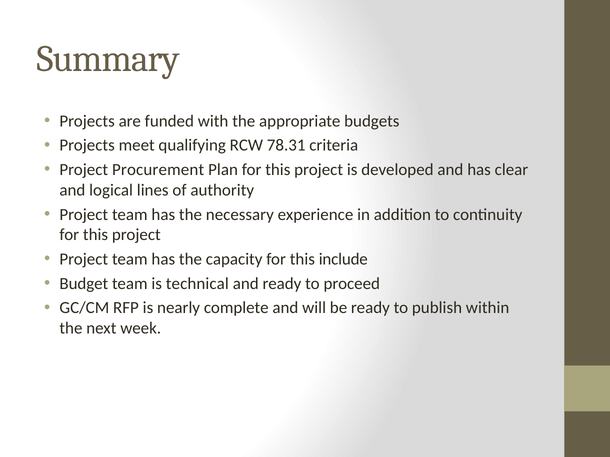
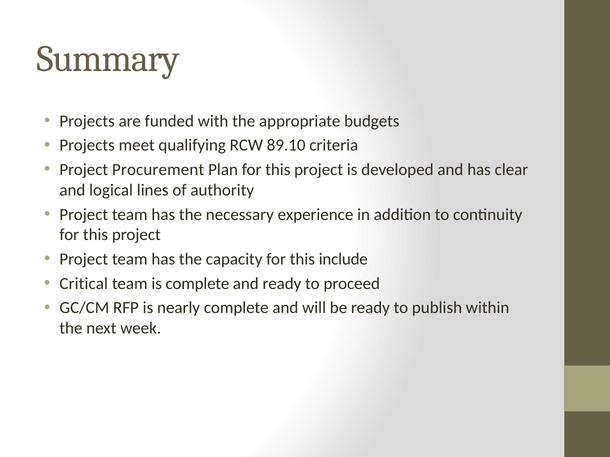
78.31: 78.31 -> 89.10 (286, 146)
Budget: Budget -> Critical (84, 284)
is technical: technical -> complete (197, 284)
